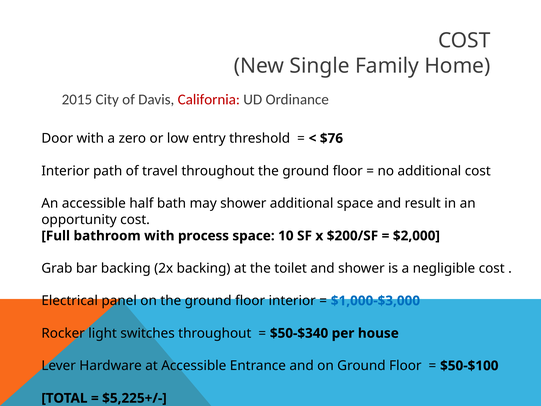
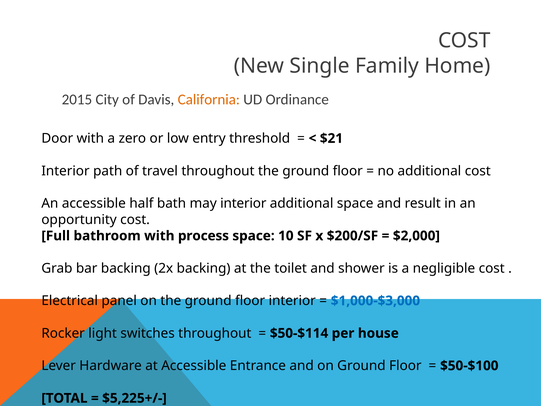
California colour: red -> orange (209, 99)
$76: $76 -> $21 (331, 138)
may shower: shower -> interior (243, 203)
$50-$340: $50-$340 -> $50-$114 (299, 333)
